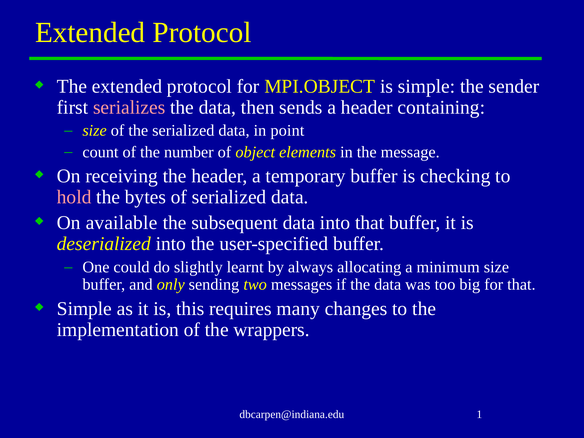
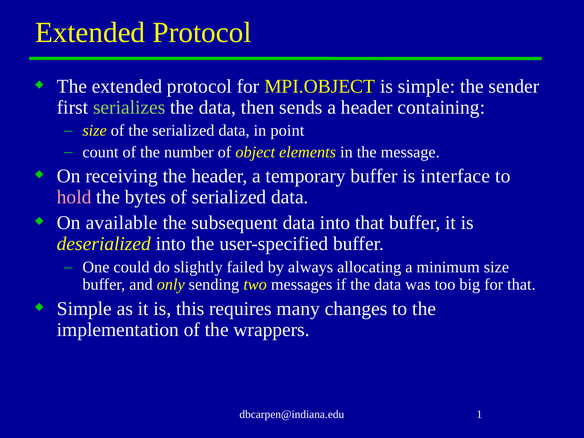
serializes colour: pink -> light green (129, 107)
checking: checking -> interface (455, 176)
learnt: learnt -> failed (245, 267)
